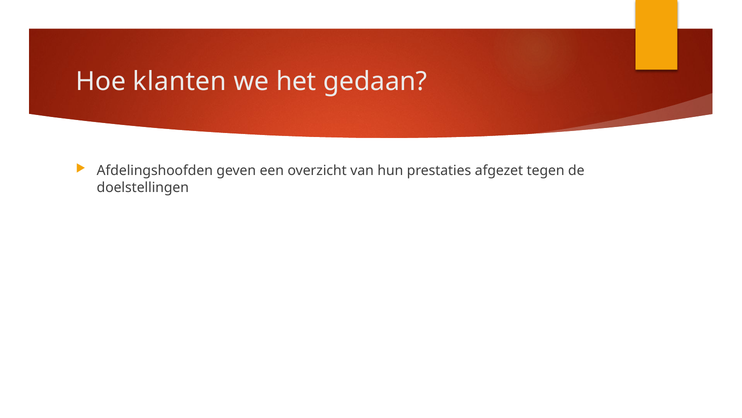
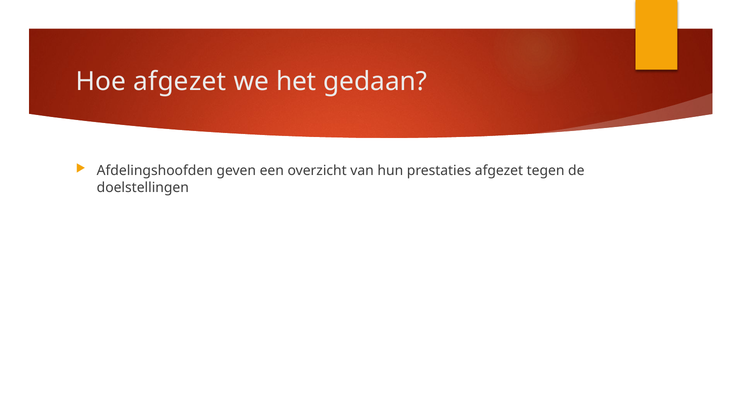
Hoe klanten: klanten -> afgezet (180, 82)
